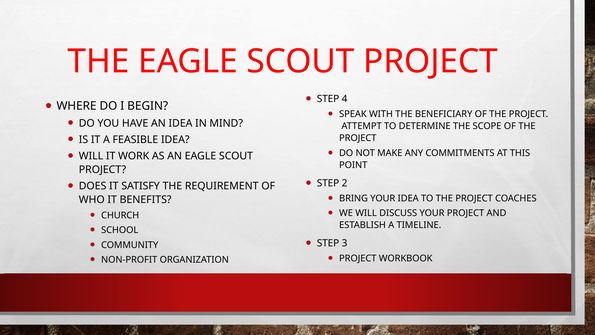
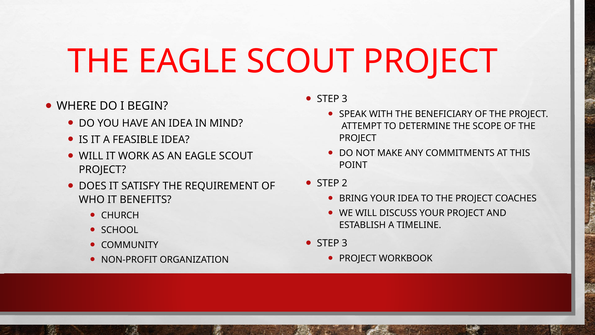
4: 4 -> 3 (345, 99)
